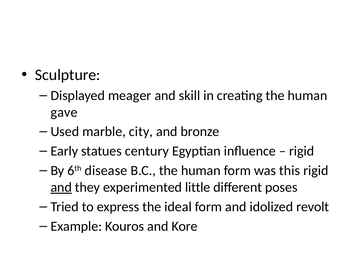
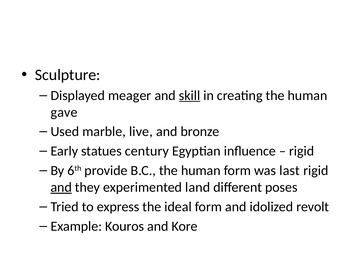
skill underline: none -> present (190, 96)
city: city -> live (141, 132)
disease: disease -> provide (106, 171)
this: this -> last (290, 171)
little: little -> land (198, 188)
